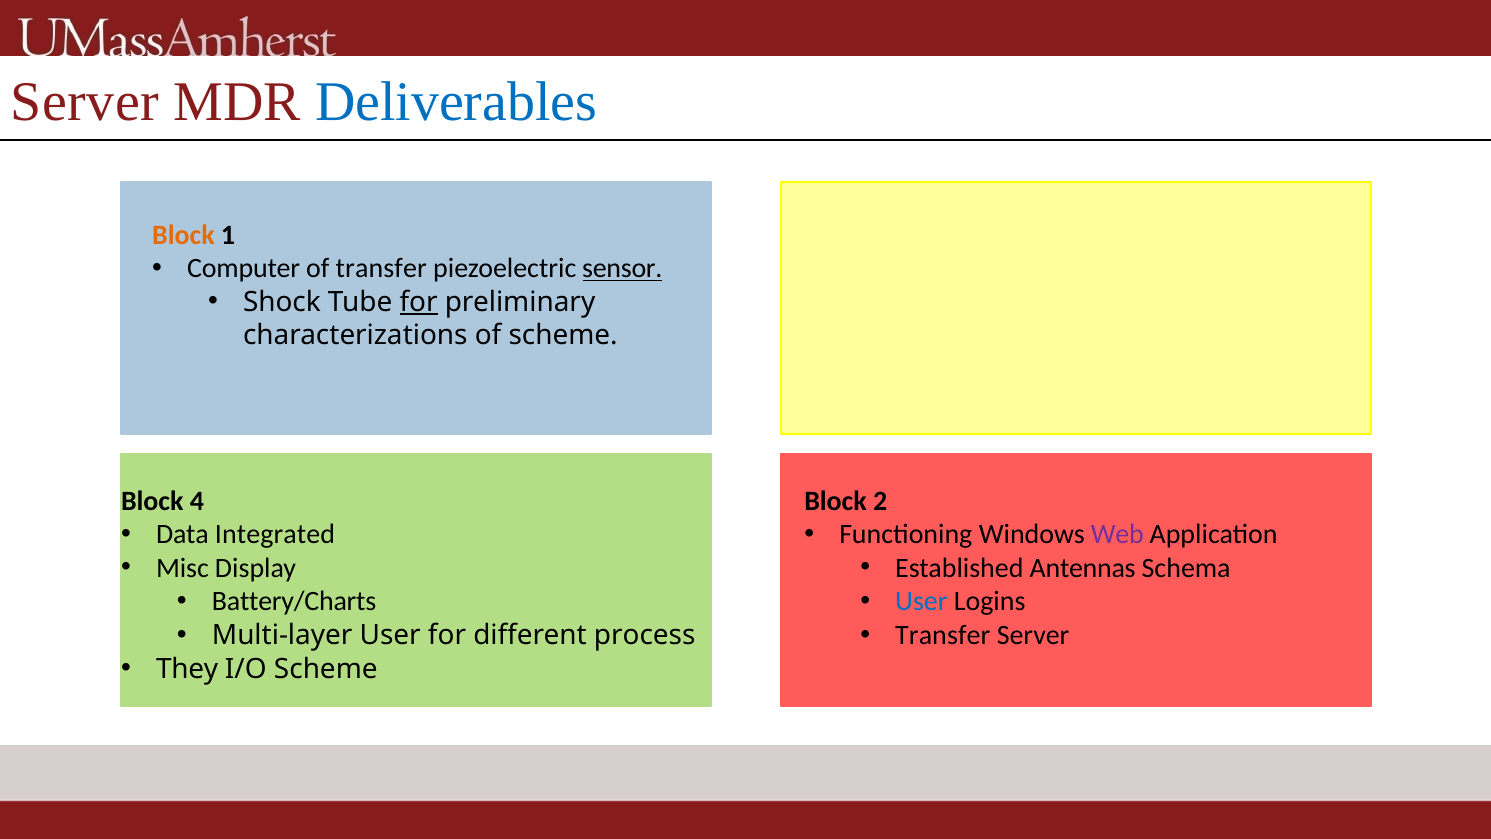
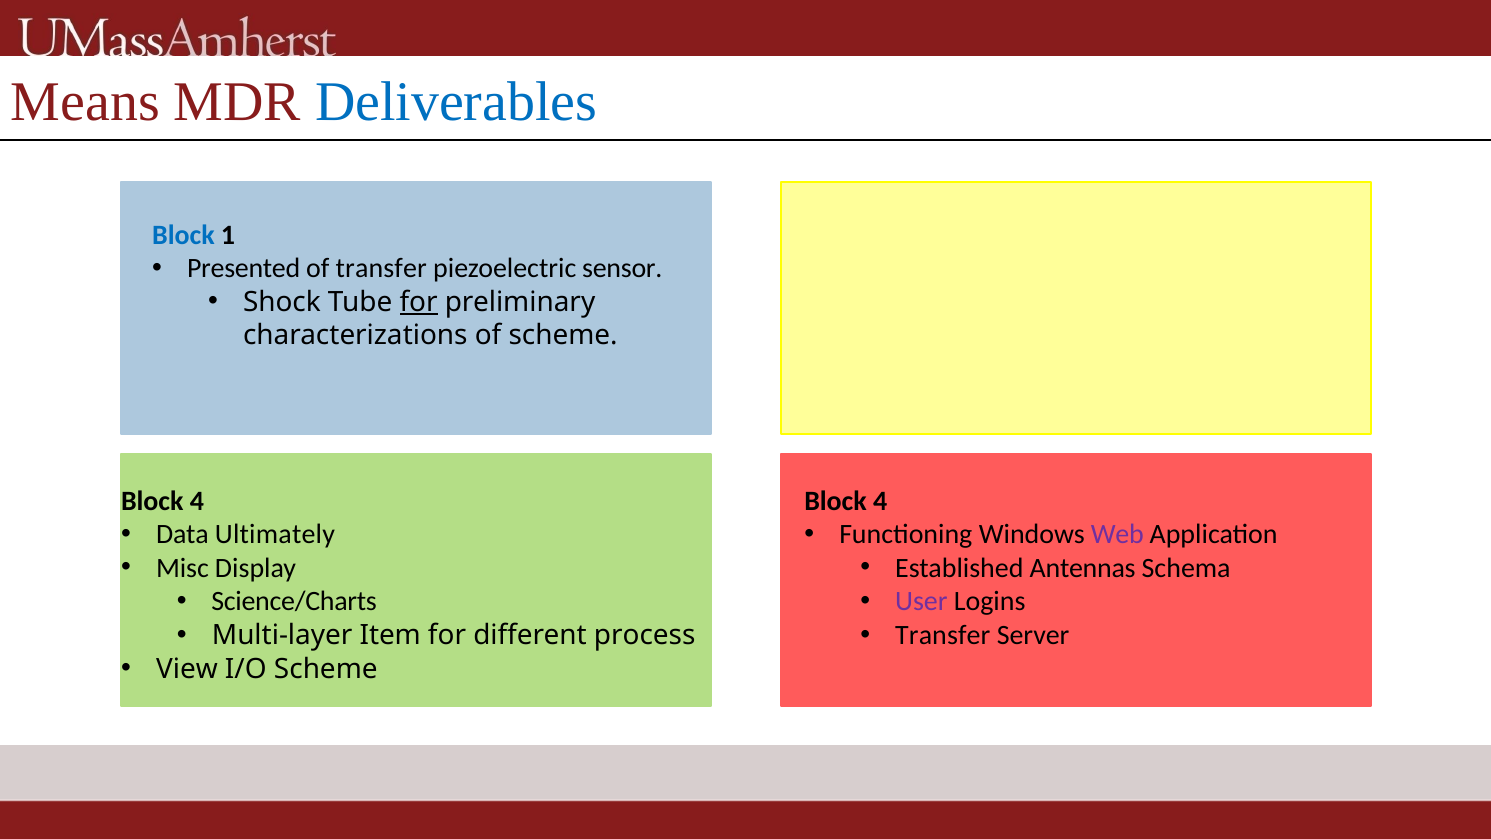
Server: Server -> Means (85, 102)
Block colour: orange -> blue (183, 235)
Computer: Computer -> Presented (244, 268)
sensor underline: present -> none (622, 268)
2: 2 -> 4 (880, 501)
Integrated: Integrated -> Ultimately (275, 534)
Battery/Charts: Battery/Charts -> Science/Charts (294, 602)
User colour: blue -> purple (921, 602)
Multi-layer User: User -> Item (390, 635)
They: They -> View (187, 669)
